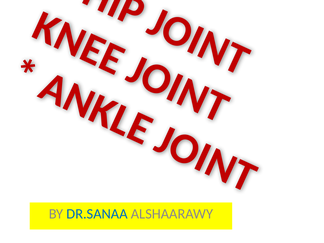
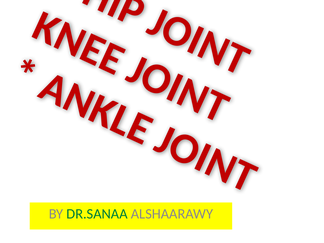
DR.SANAA colour: blue -> green (97, 214)
